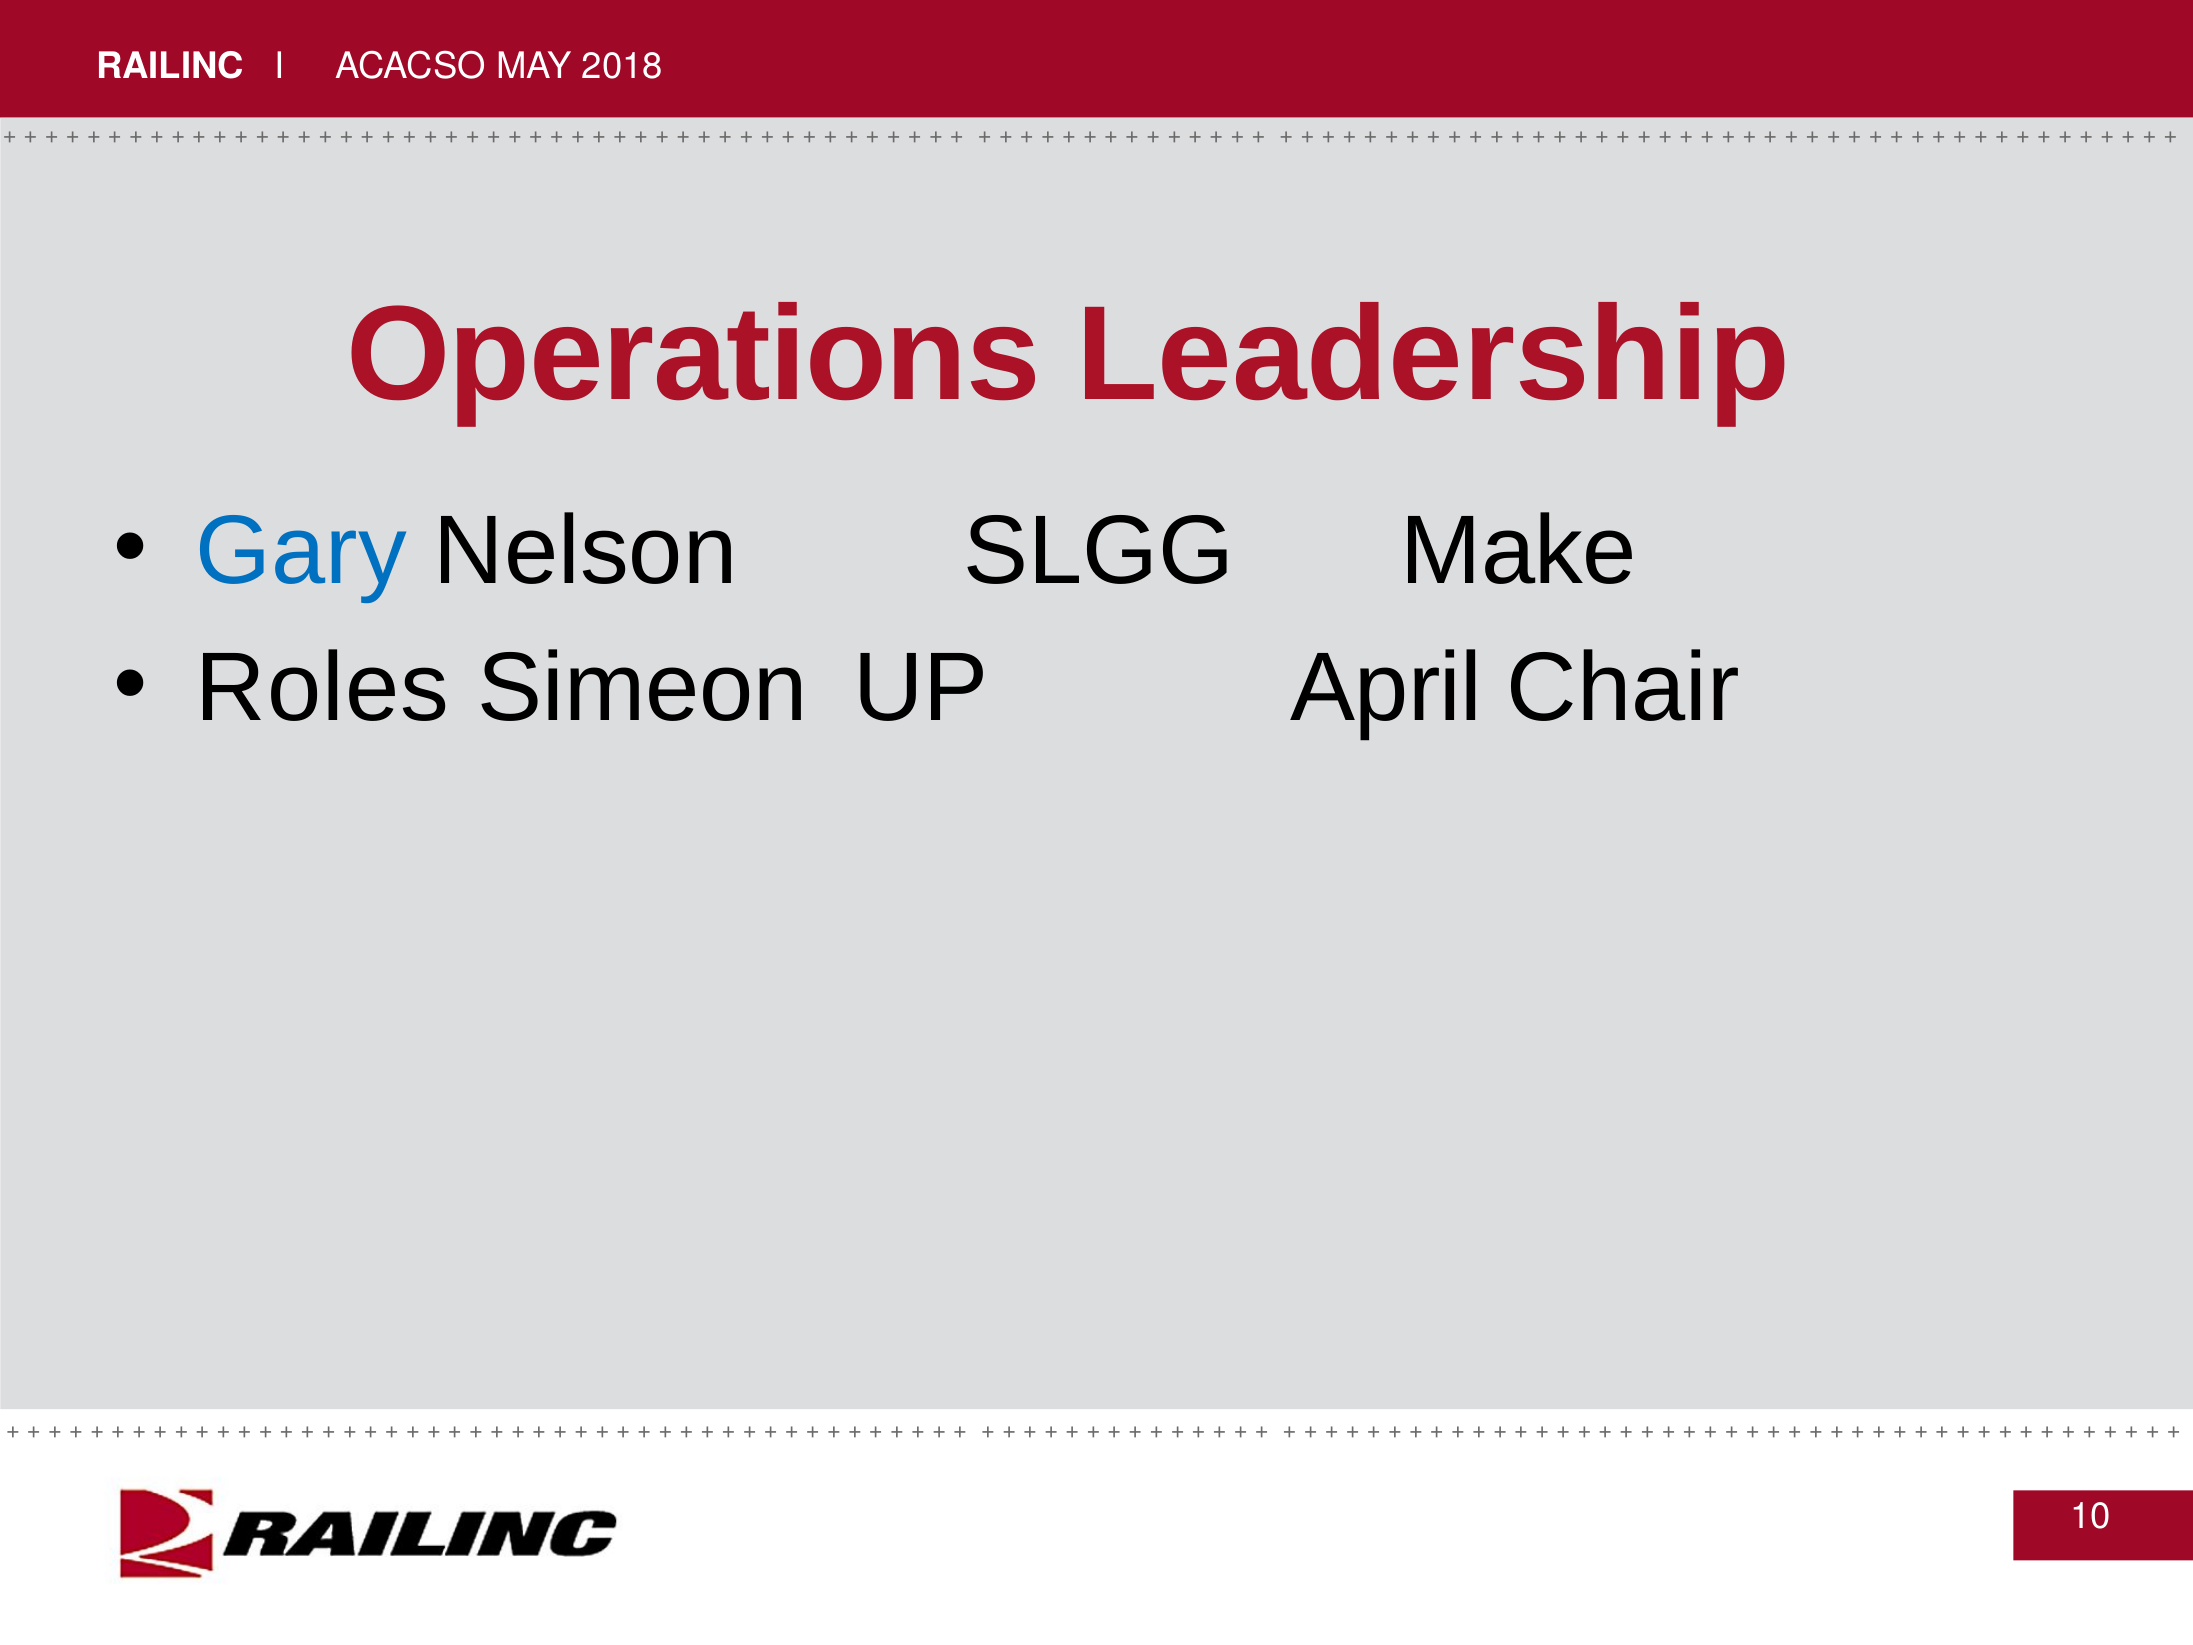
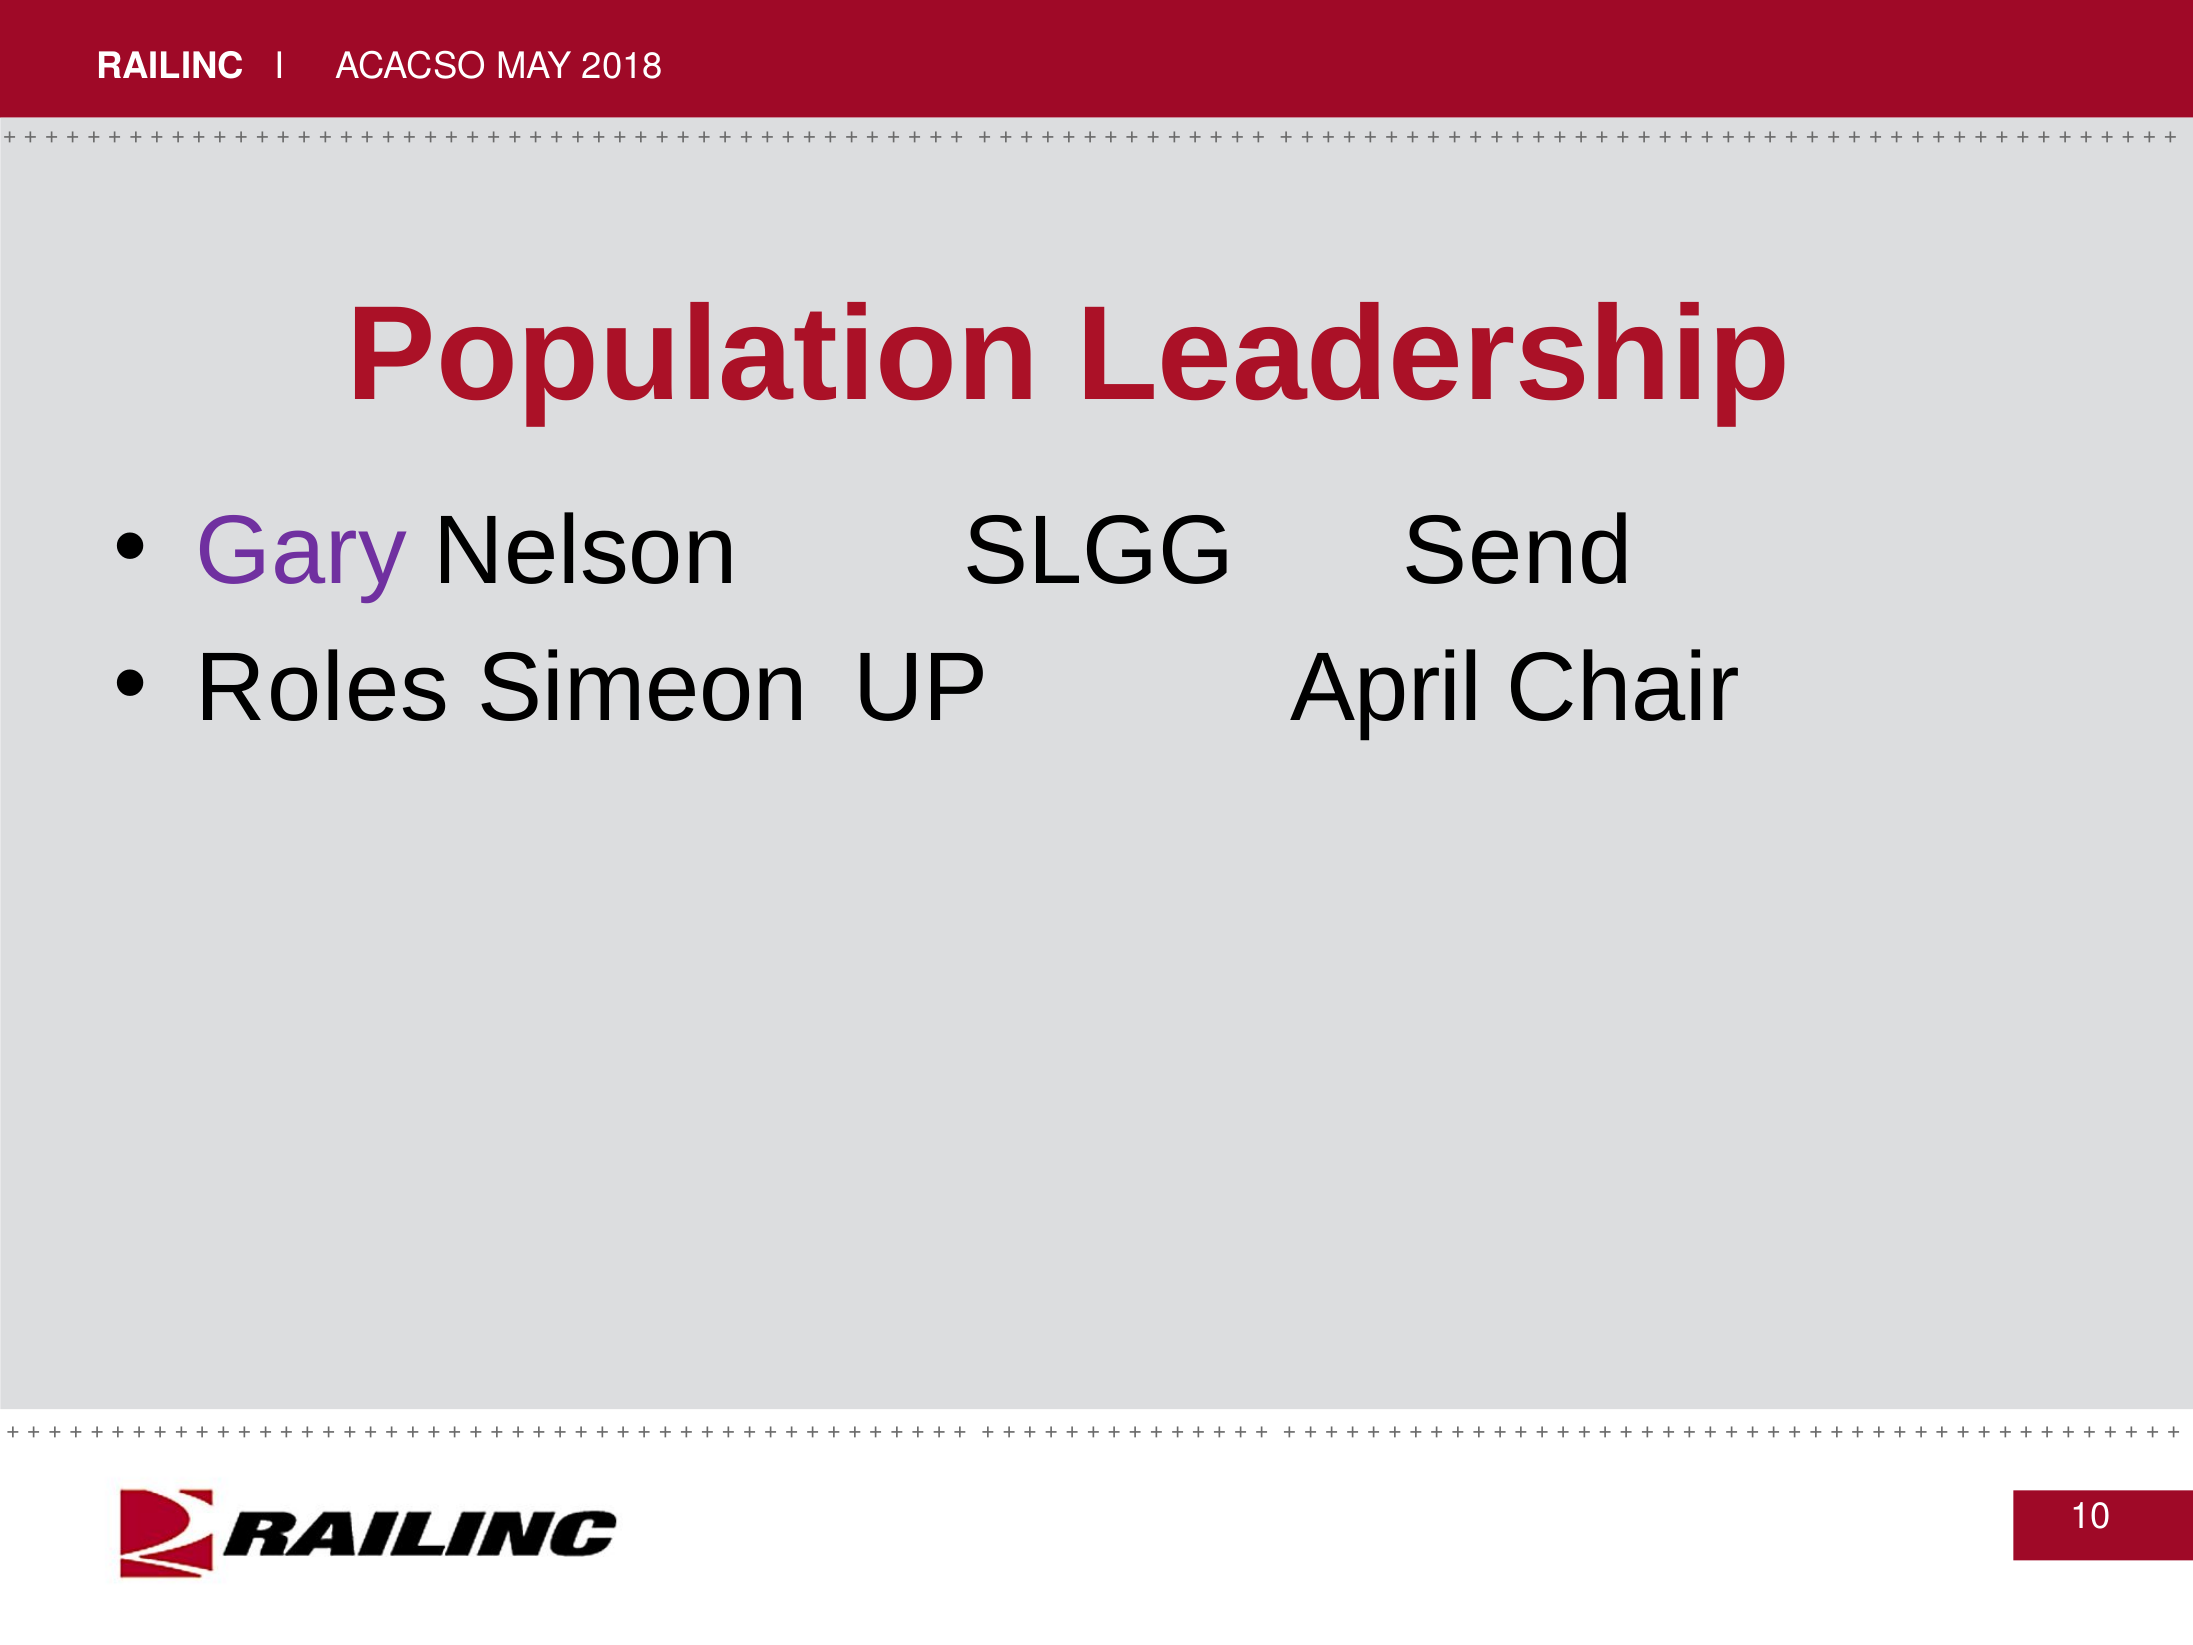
Operations: Operations -> Population (693, 356)
Gary colour: blue -> purple (301, 551)
Make: Make -> Send (1518, 551)
